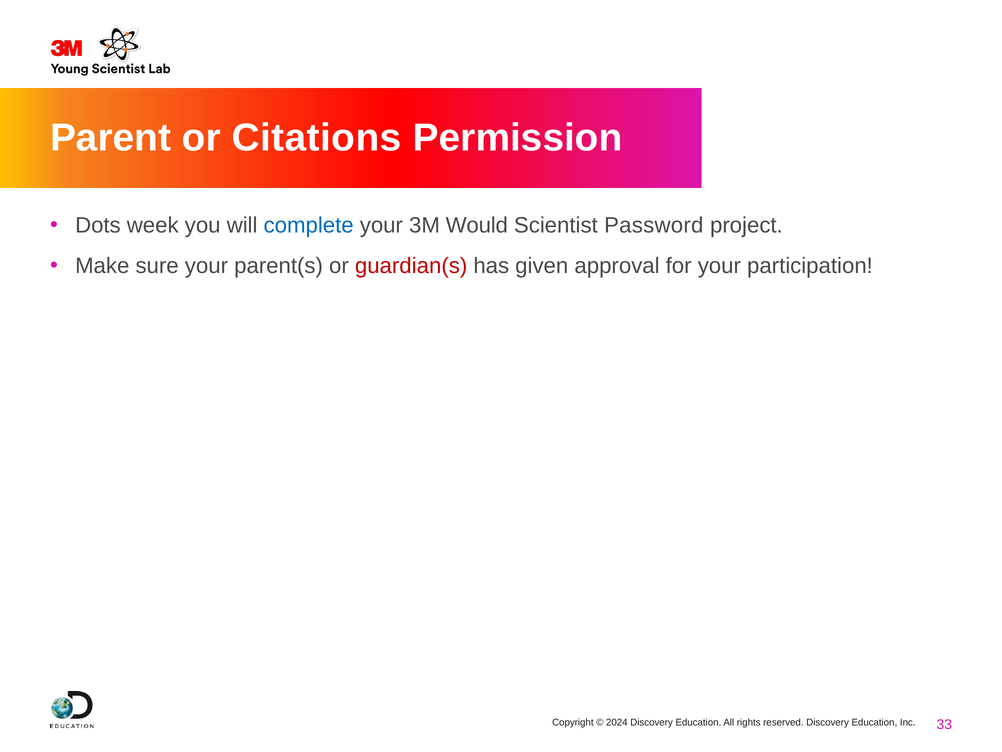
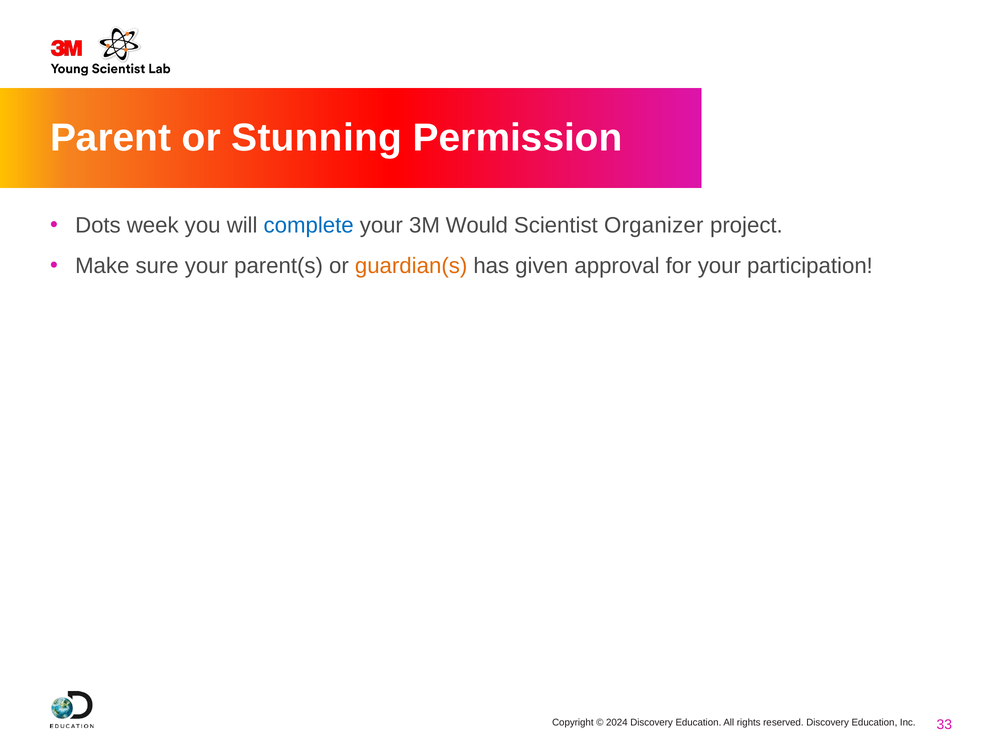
Citations: Citations -> Stunning (317, 138)
Password: Password -> Organizer (654, 225)
guardian(s colour: red -> orange (411, 266)
